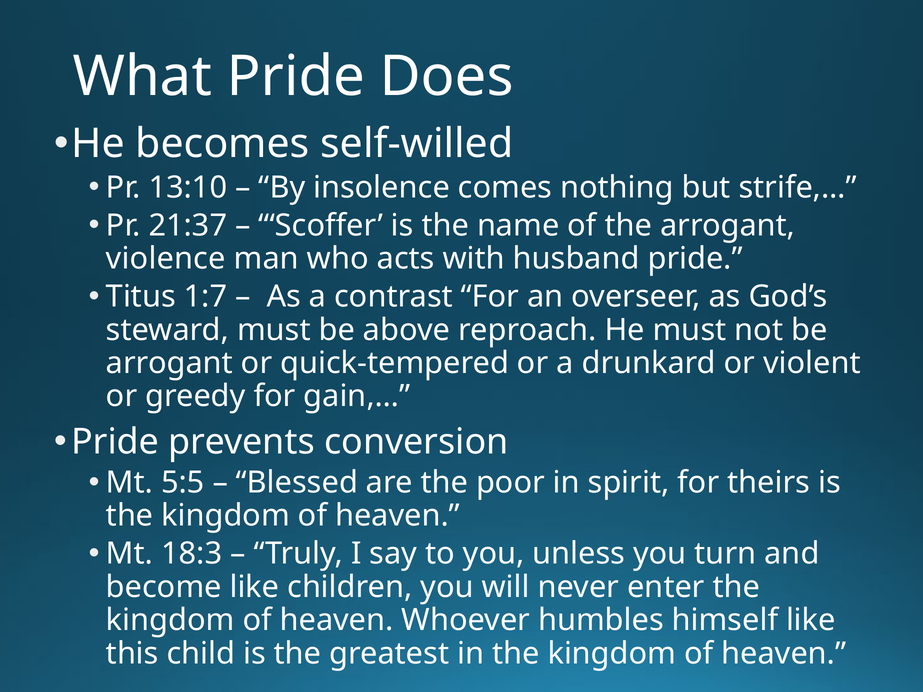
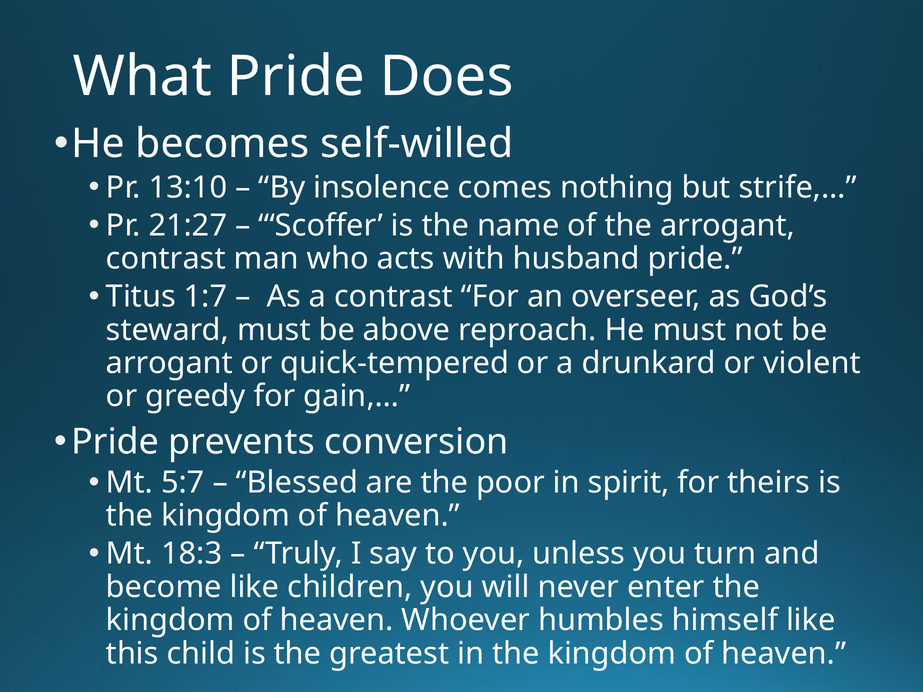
21:37: 21:37 -> 21:27 (188, 226)
violence: violence -> contrast (166, 259)
5:5: 5:5 -> 5:7 (183, 483)
